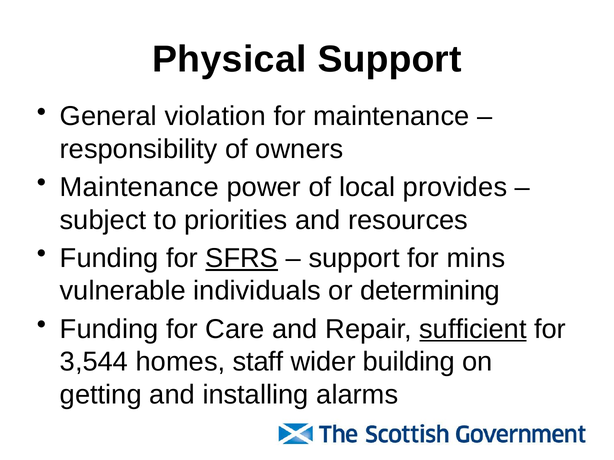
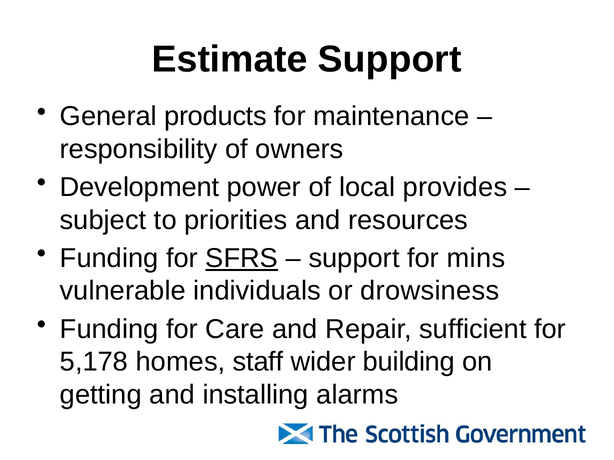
Physical: Physical -> Estimate (230, 59)
violation: violation -> products (215, 117)
Maintenance: Maintenance -> Development (140, 188)
determining: determining -> drowsiness (430, 291)
sufficient underline: present -> none (473, 329)
3,544: 3,544 -> 5,178 (94, 362)
